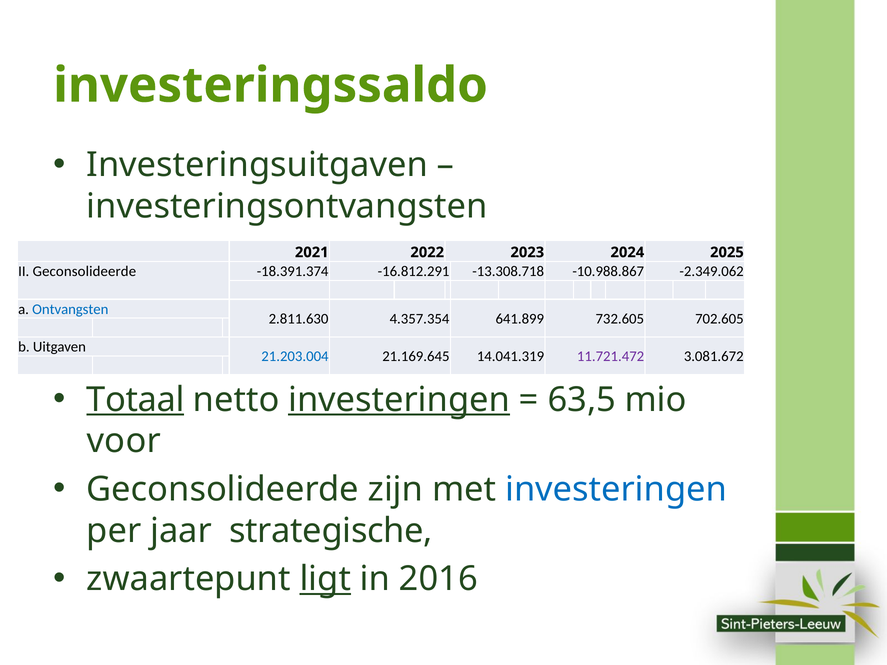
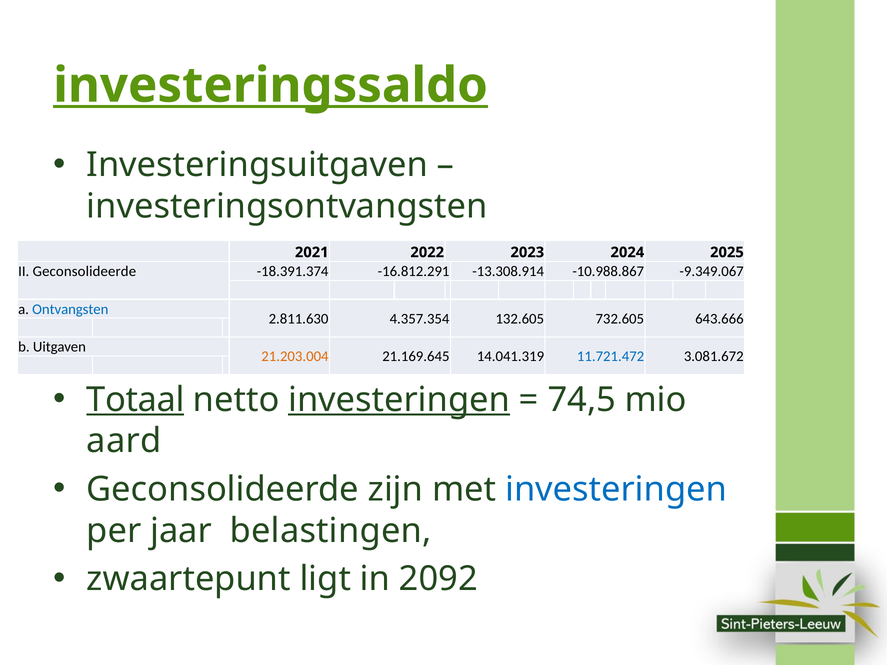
investeringssaldo underline: none -> present (271, 86)
-13.308.718: -13.308.718 -> -13.308.914 (508, 272)
-2.349.062: -2.349.062 -> -9.349.067 (712, 272)
641.899: 641.899 -> 132.605 (520, 319)
702.605: 702.605 -> 643.666 (719, 319)
21.203.004 colour: blue -> orange (295, 356)
11.721.472 colour: purple -> blue (611, 356)
63,5: 63,5 -> 74,5 (582, 400)
voor: voor -> aard (124, 441)
strategische: strategische -> belastingen (331, 531)
ligt underline: present -> none (325, 579)
2016: 2016 -> 2092 (438, 579)
